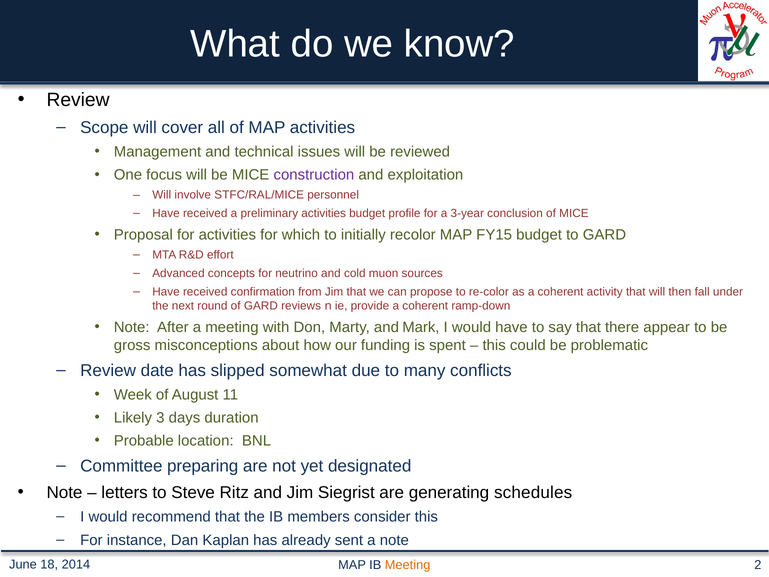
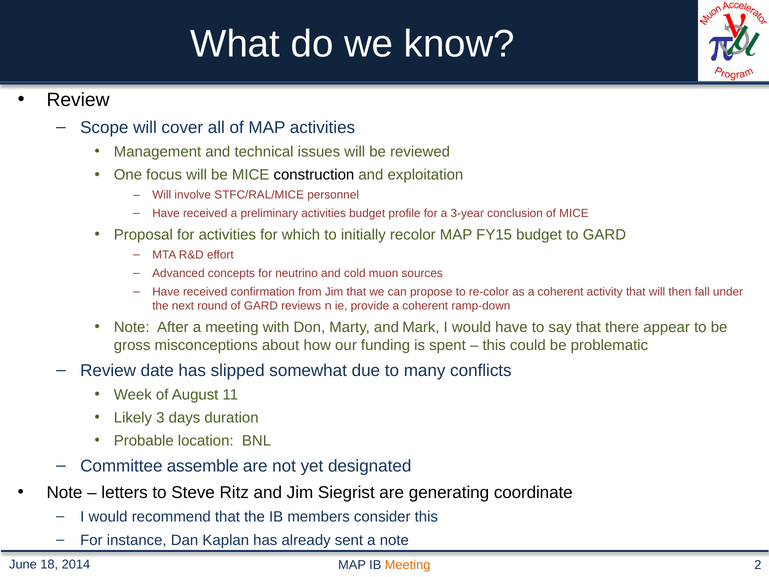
construction colour: purple -> black (314, 175)
preparing: preparing -> assemble (203, 466)
schedules: schedules -> coordinate (533, 493)
